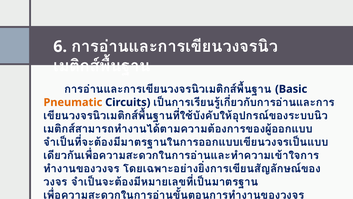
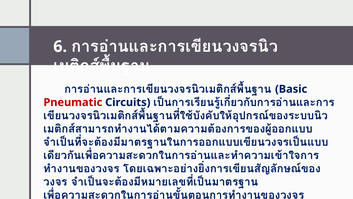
Pneumatic colour: orange -> red (73, 102)
